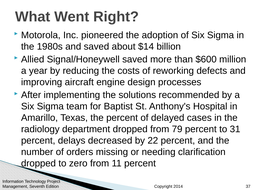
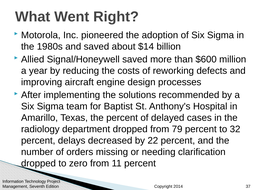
31: 31 -> 32 (235, 129)
